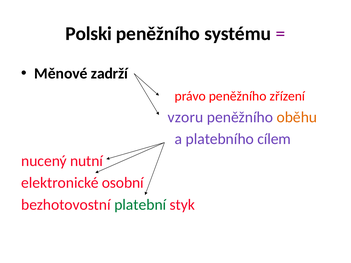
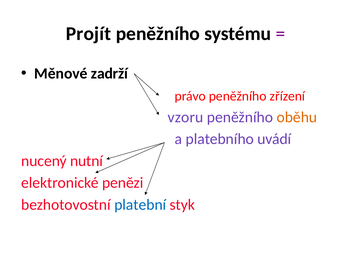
Polski: Polski -> Projít (88, 34)
cílem: cílem -> uvádí (274, 139)
osobní: osobní -> penězi (123, 183)
platební colour: green -> blue (140, 205)
